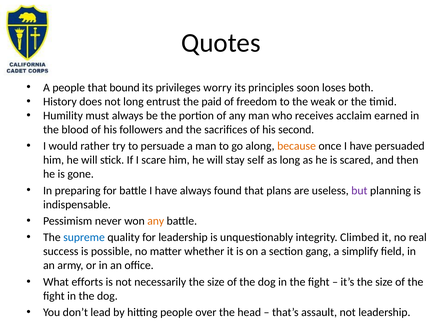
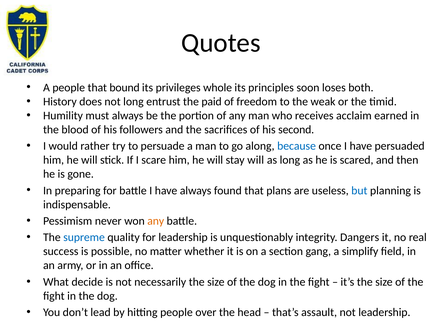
worry: worry -> whole (218, 87)
because colour: orange -> blue (297, 146)
stay self: self -> will (256, 160)
but colour: purple -> blue (359, 190)
Climbed: Climbed -> Dangers (360, 237)
efforts: efforts -> decide (87, 282)
